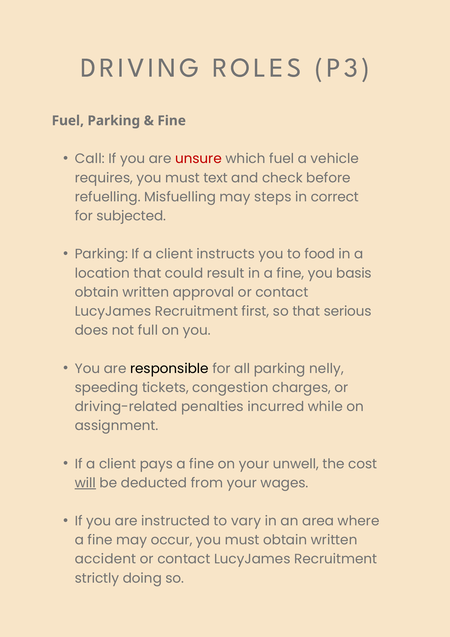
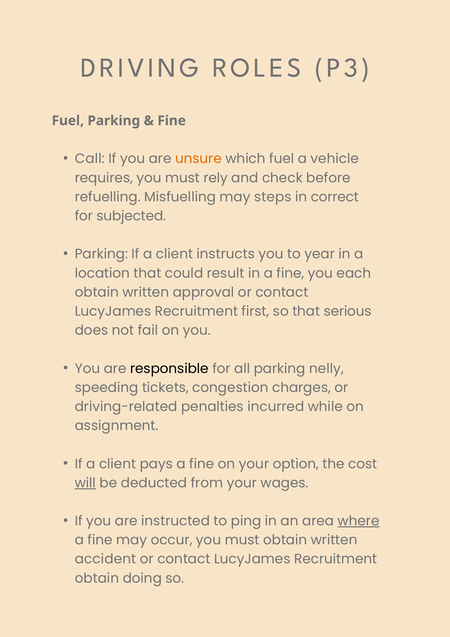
unsure colour: red -> orange (198, 159)
text: text -> rely (216, 178)
food: food -> year (320, 254)
basis: basis -> each (354, 273)
full: full -> fail (148, 330)
unwell: unwell -> option (296, 464)
vary: vary -> ping (246, 521)
where underline: none -> present (359, 521)
strictly: strictly -> obtain (97, 578)
